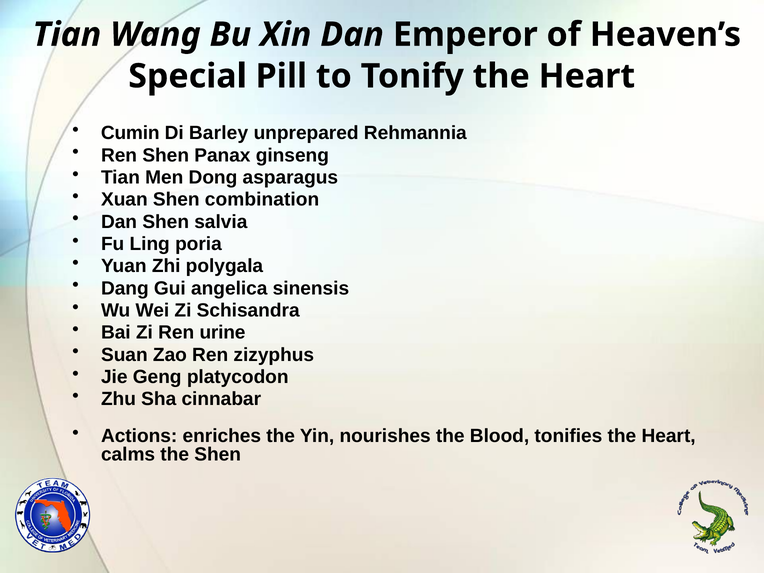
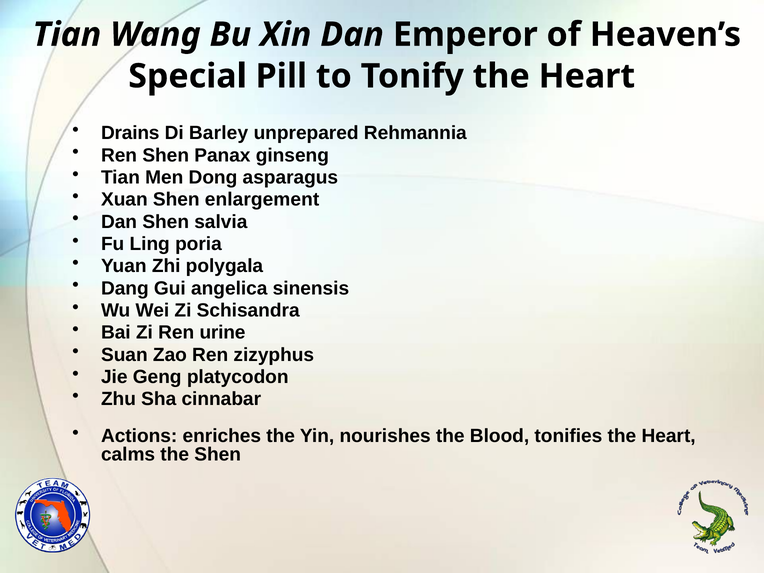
Cumin: Cumin -> Drains (130, 133)
combination: combination -> enlargement (262, 200)
